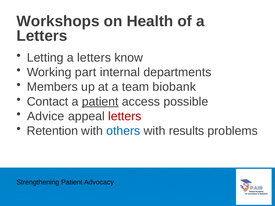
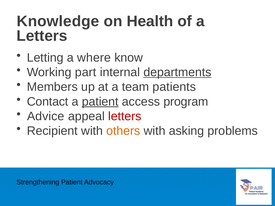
Workshops: Workshops -> Knowledge (58, 21)
Letting a letters: letters -> where (94, 58)
departments underline: none -> present (177, 72)
biobank: biobank -> patients (174, 87)
possible: possible -> program (186, 102)
Retention: Retention -> Recipient (52, 131)
others colour: blue -> orange (123, 131)
results: results -> asking (186, 131)
